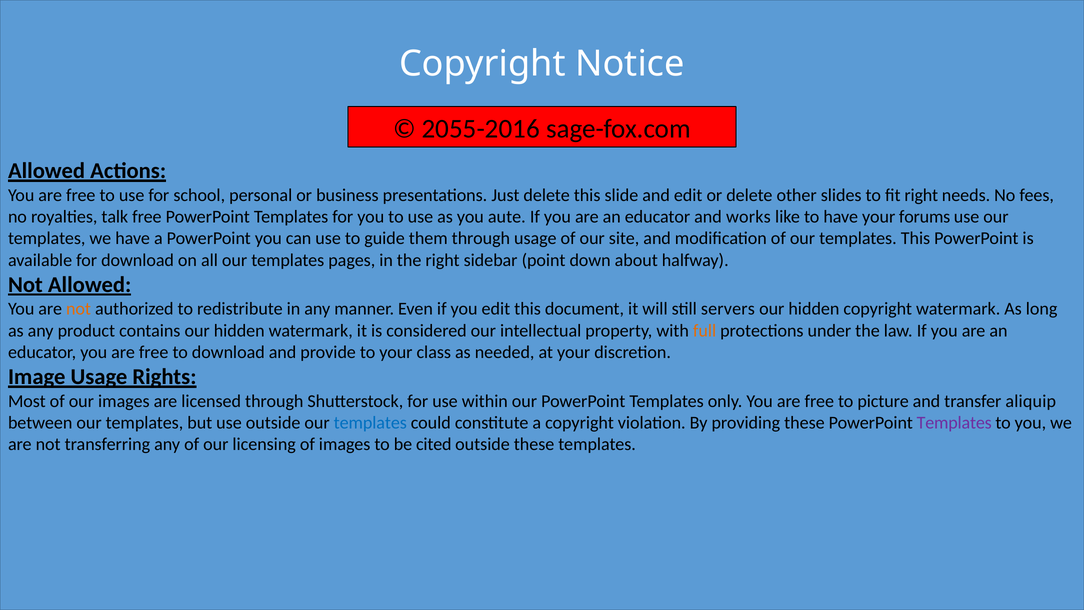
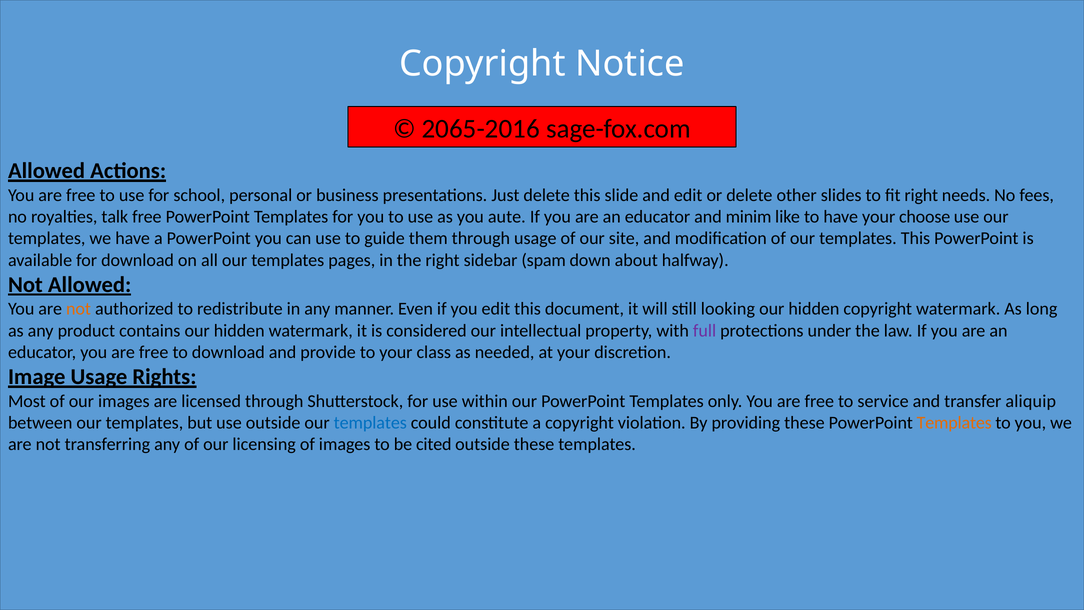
2055-2016: 2055-2016 -> 2065-2016 (481, 129)
works: works -> minim (749, 217)
forums: forums -> choose (925, 217)
point: point -> spam (544, 260)
servers: servers -> looking (728, 309)
full colour: orange -> purple (705, 330)
picture: picture -> service (883, 401)
Templates colour: purple -> orange (954, 423)
